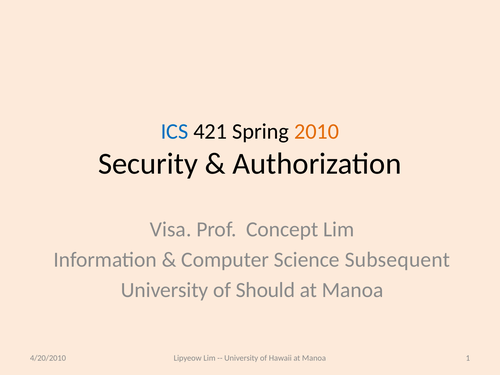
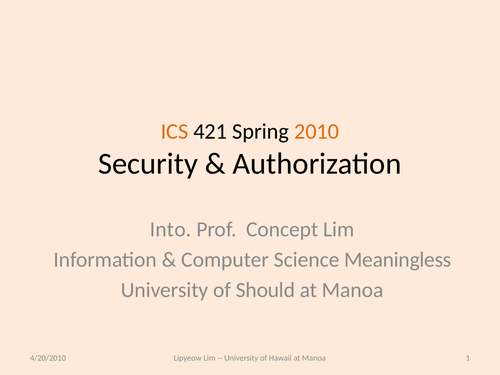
ICS colour: blue -> orange (175, 132)
Visa: Visa -> Into (171, 229)
Subsequent: Subsequent -> Meaningless (398, 260)
